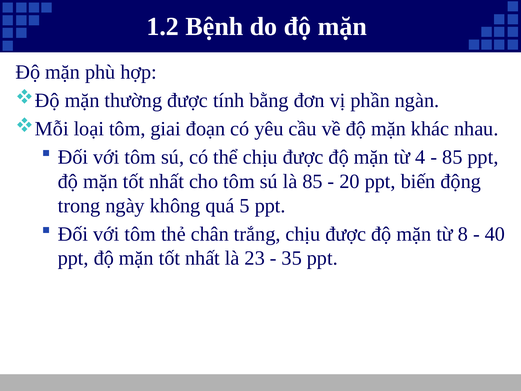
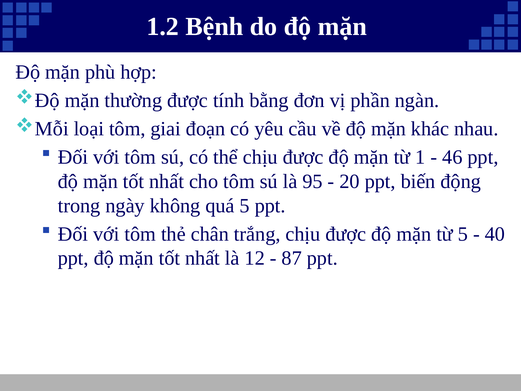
4: 4 -> 1 (420, 157)
85: 85 -> 46 (452, 157)
là 85: 85 -> 95 (313, 181)
từ 8: 8 -> 5 (463, 234)
23: 23 -> 12 (255, 258)
35: 35 -> 87 (292, 258)
